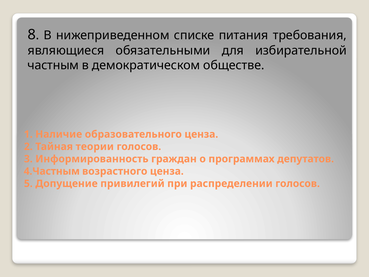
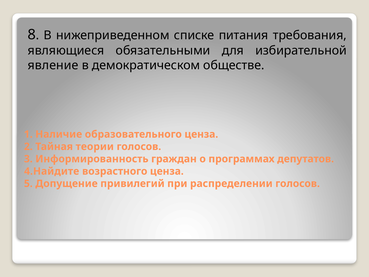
частным: частным -> явление (53, 65)
4.Частным: 4.Частным -> 4.Найдите (52, 171)
